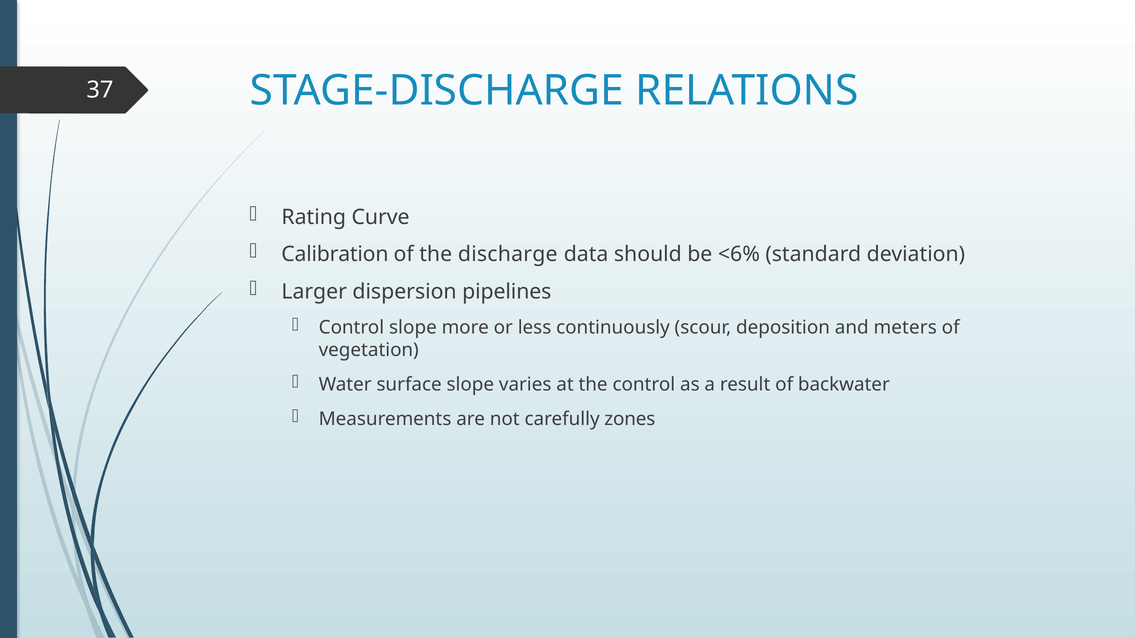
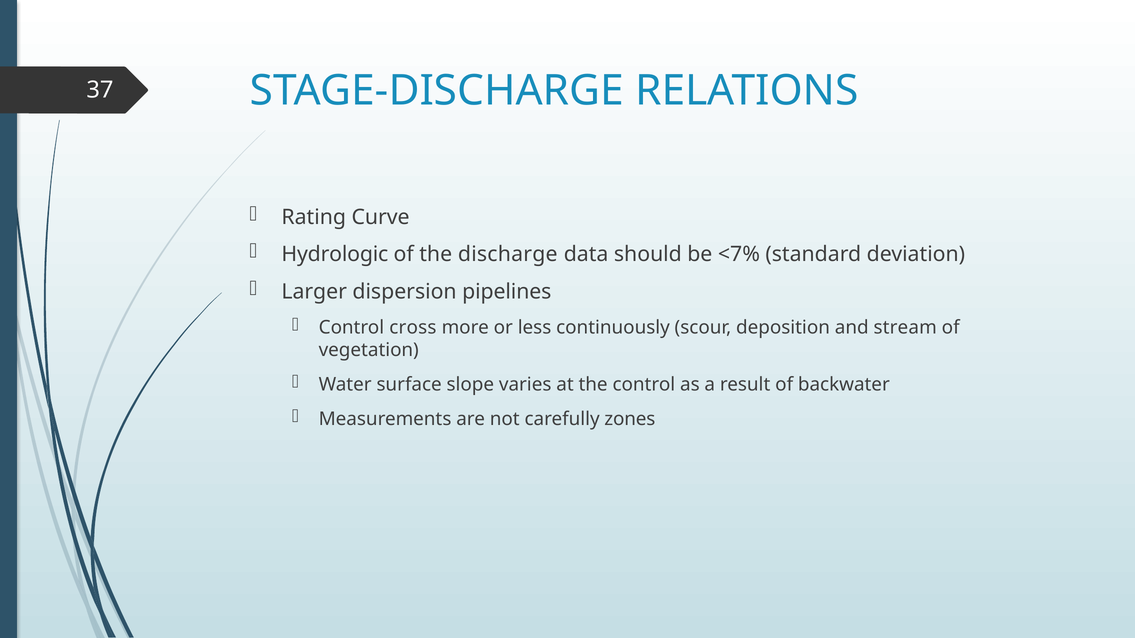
Calibration: Calibration -> Hydrologic (335, 255)
<6%: <6% -> <7% (739, 255)
Control slope: slope -> cross (413, 328)
meters: meters -> stream (905, 328)
